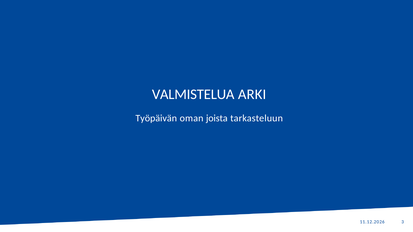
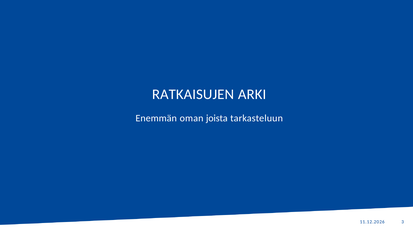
VALMISTELUA: VALMISTELUA -> RATKAISUJEN (193, 95)
Työpäivän: Työpäivän -> Enemmän (156, 118)
